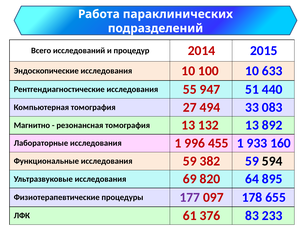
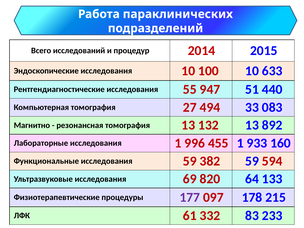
594 colour: black -> red (272, 161)
895: 895 -> 133 (272, 179)
655: 655 -> 215 (276, 197)
376: 376 -> 332 (210, 216)
